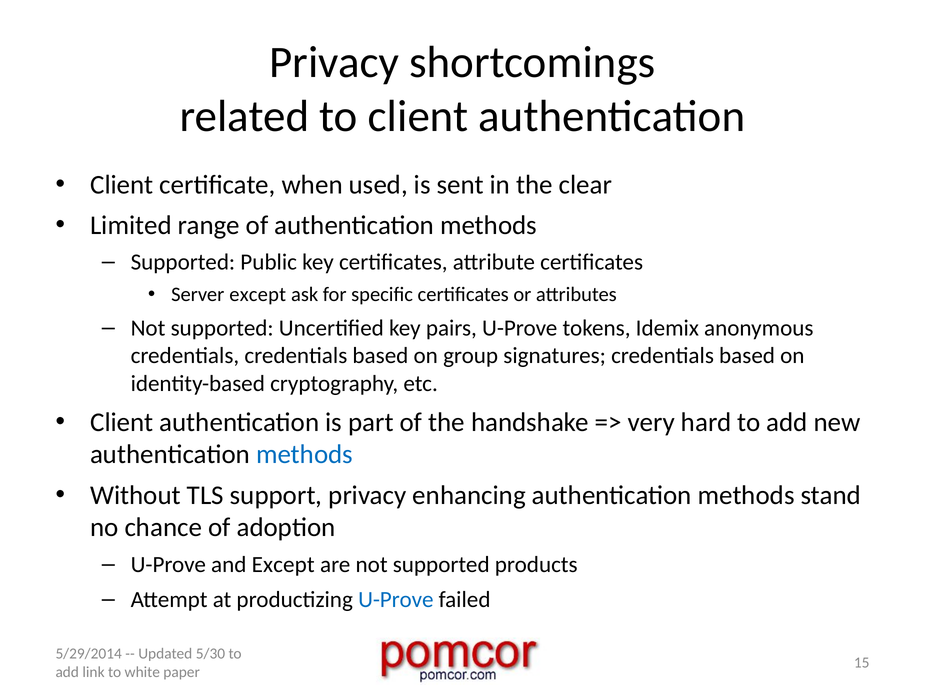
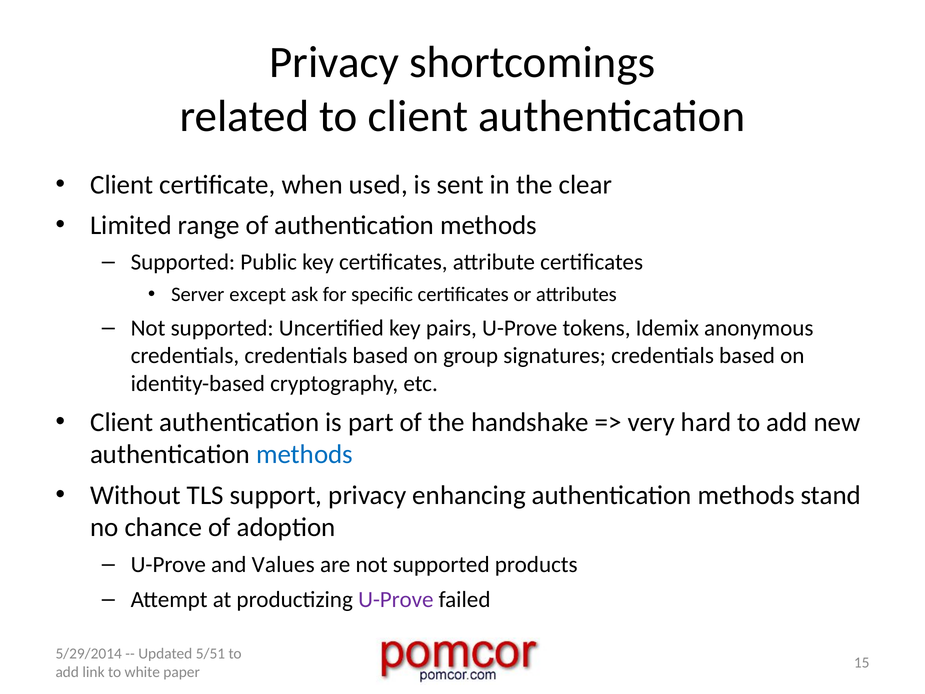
and Except: Except -> Values (283, 564)
U-Prove colour: blue -> purple (396, 599)
5/30: 5/30 -> 5/51 (210, 653)
